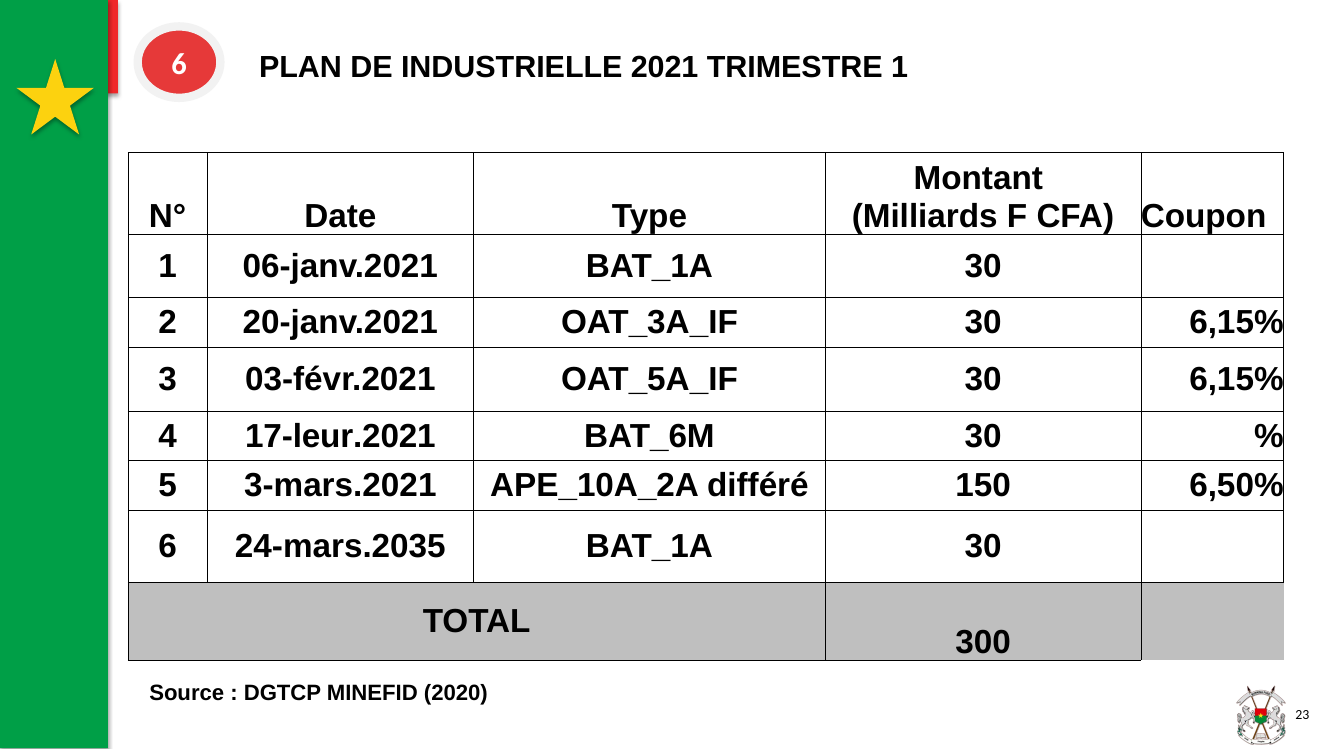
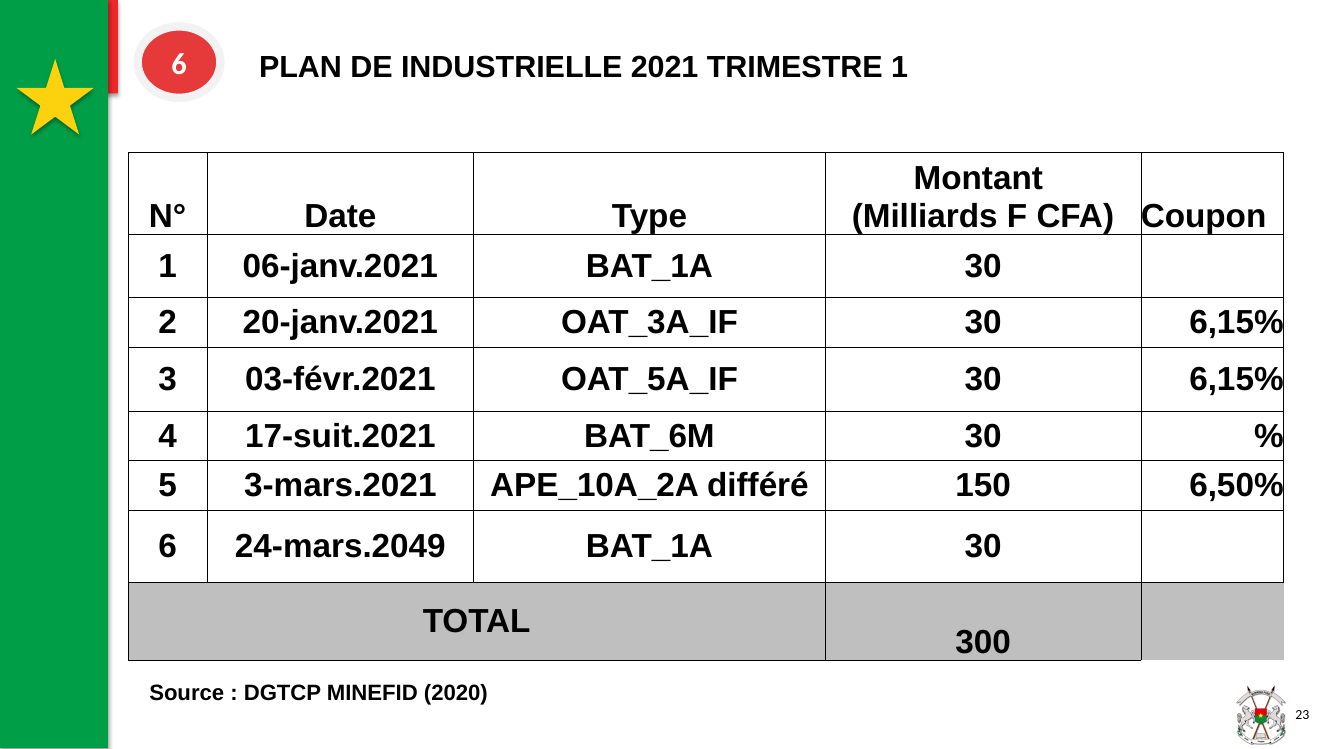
17-leur.2021: 17-leur.2021 -> 17-suit.2021 (340, 437)
24-mars.2035: 24-mars.2035 -> 24-mars.2049 (340, 546)
